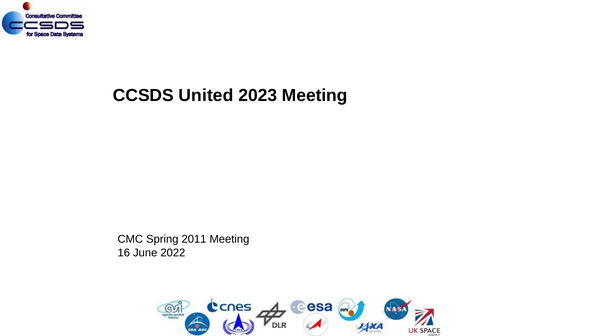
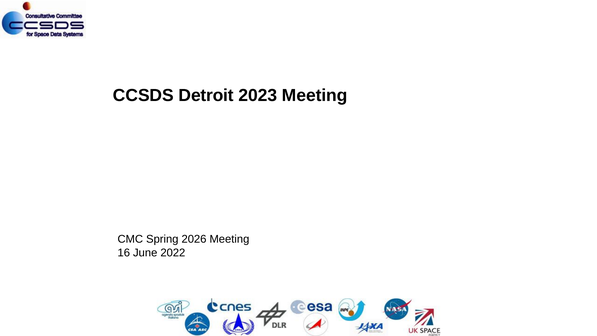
United: United -> Detroit (206, 95)
2011: 2011 -> 2026 (194, 239)
